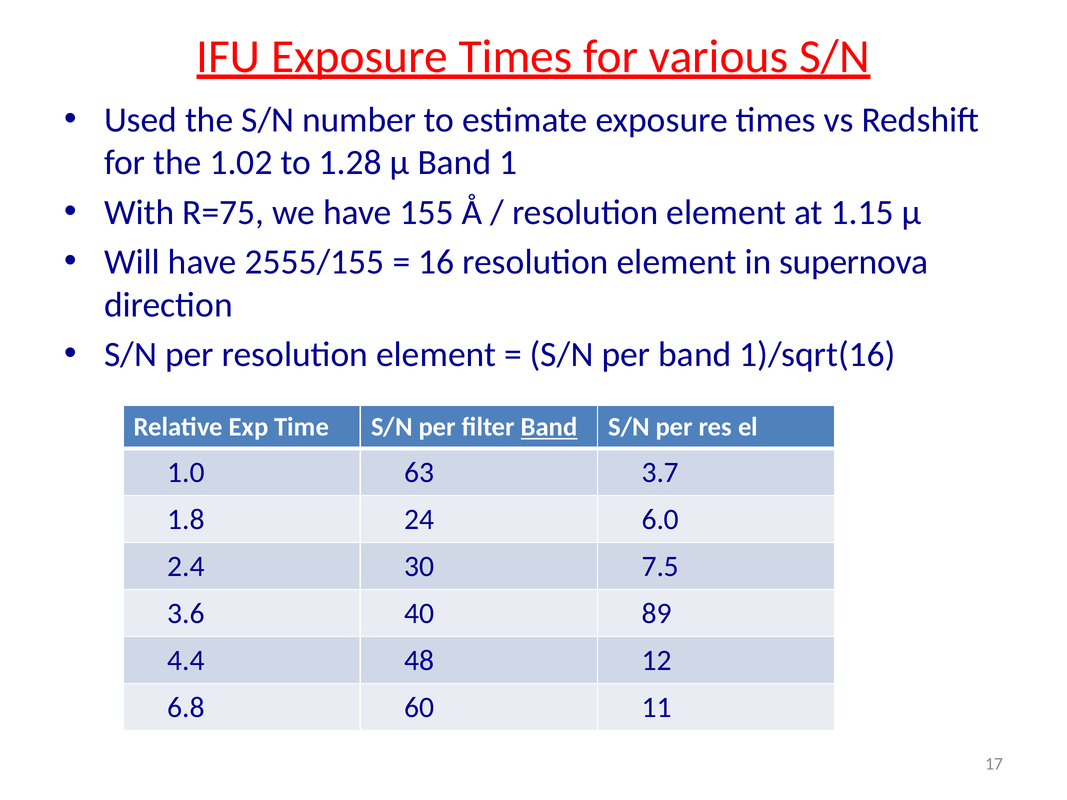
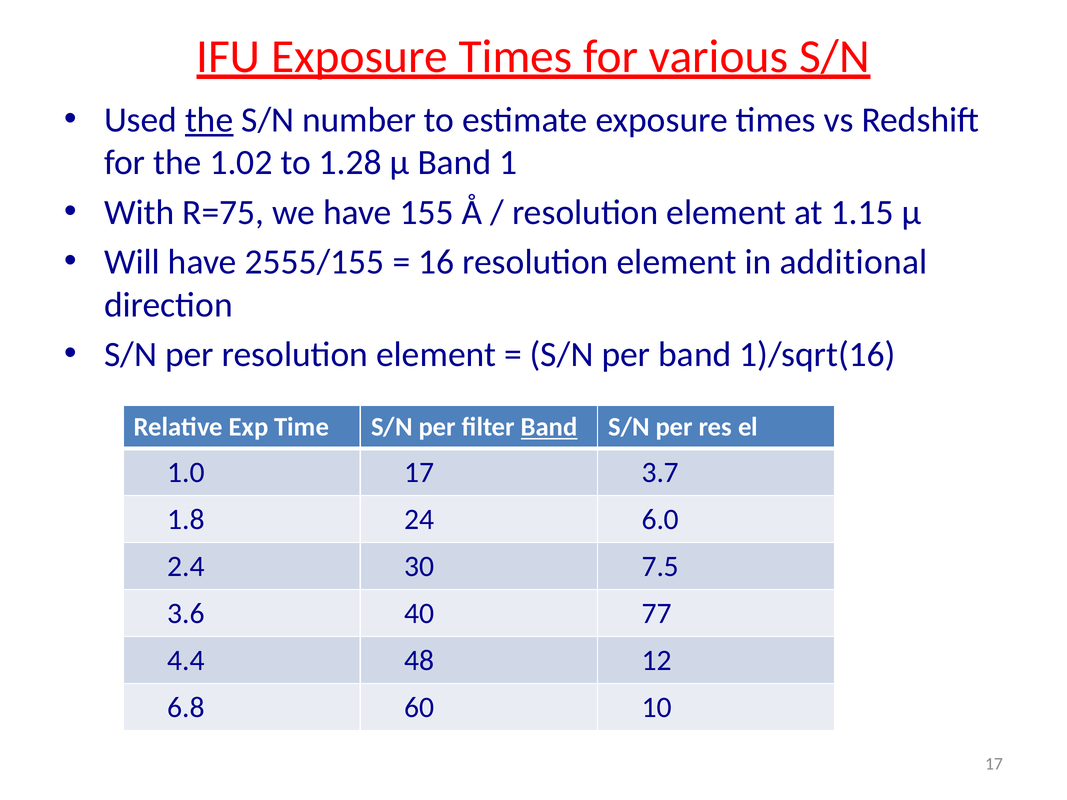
the underline: none -> present (209, 120)
supernova: supernova -> additional (854, 262)
1.0 63: 63 -> 17 (419, 472)
89: 89 -> 77 (657, 613)
11: 11 -> 10 (657, 707)
